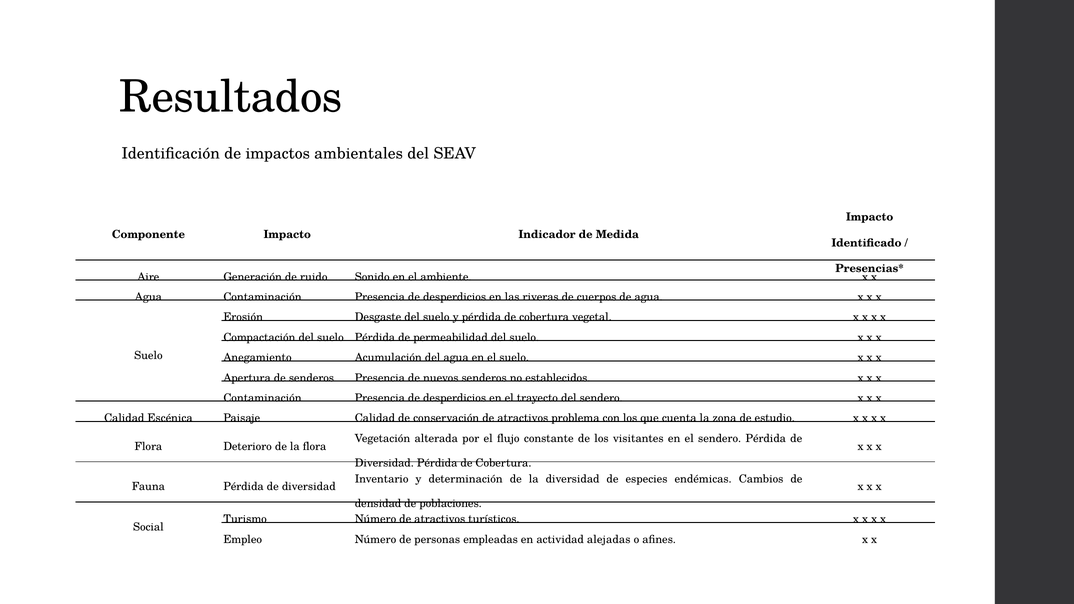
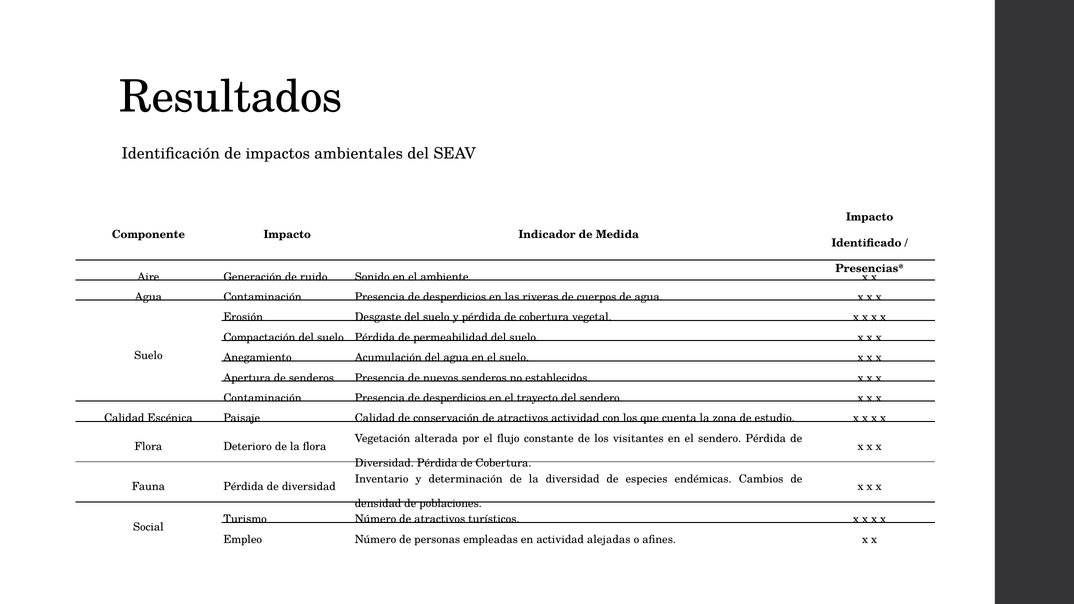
atractivos problema: problema -> actividad (575, 418)
